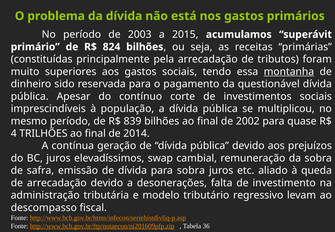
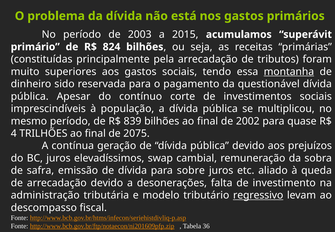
2014: 2014 -> 2075 (136, 133)
para sobra: sobra -> sobre (191, 171)
regressivo underline: none -> present (258, 195)
